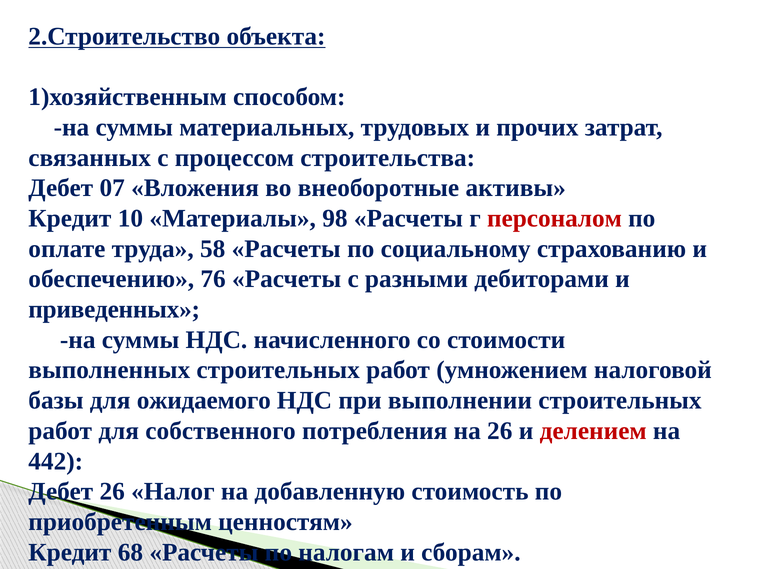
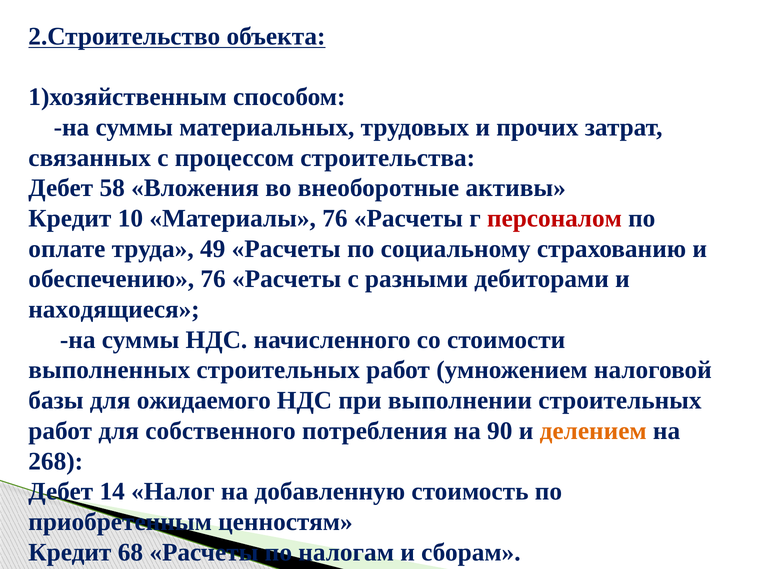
07: 07 -> 58 (112, 188)
Материалы 98: 98 -> 76 (335, 218)
58: 58 -> 49 (213, 249)
приведенных: приведенных -> находящиеся (114, 310)
на 26: 26 -> 90 (500, 431)
делением colour: red -> orange (593, 431)
442: 442 -> 268 (56, 461)
Дебет 26: 26 -> 14 (112, 492)
